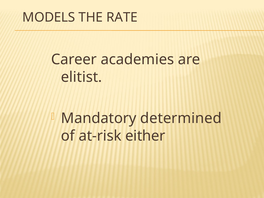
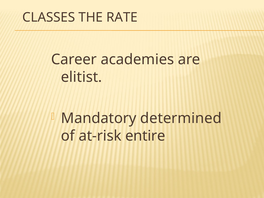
MODELS: MODELS -> CLASSES (49, 17)
either: either -> entire (145, 136)
